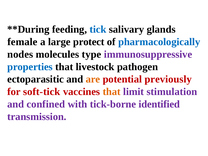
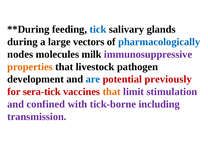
female: female -> during (22, 42)
protect: protect -> vectors (89, 42)
type: type -> milk (92, 54)
properties colour: blue -> orange (30, 67)
ectoparasitic: ectoparasitic -> development (36, 79)
are colour: orange -> blue (93, 79)
soft-tick: soft-tick -> sera-tick (42, 92)
identified: identified -> including (159, 104)
